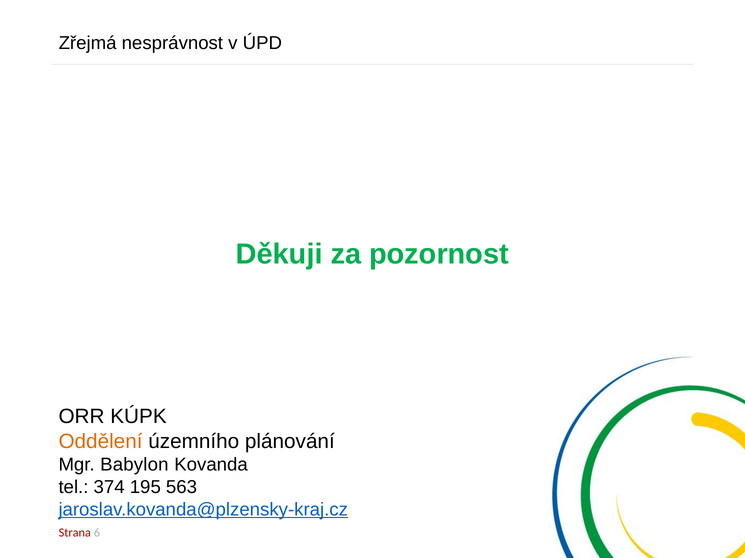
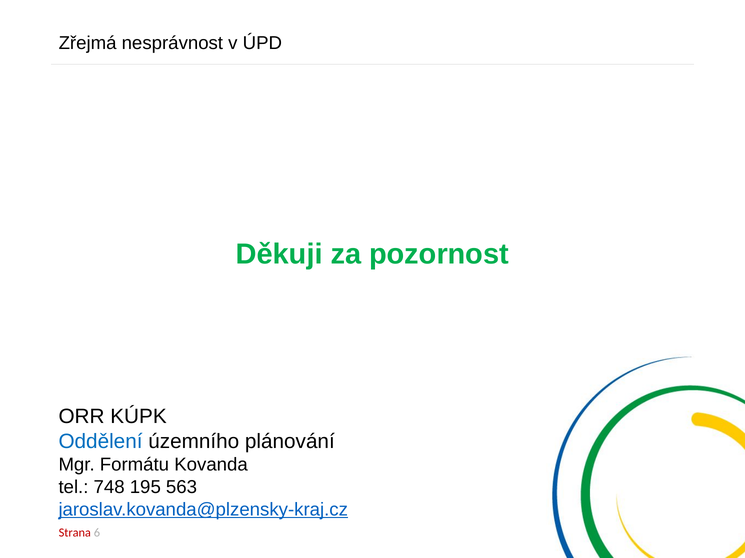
Oddělení colour: orange -> blue (101, 442)
Babylon: Babylon -> Formátu (134, 465)
374: 374 -> 748 (109, 488)
